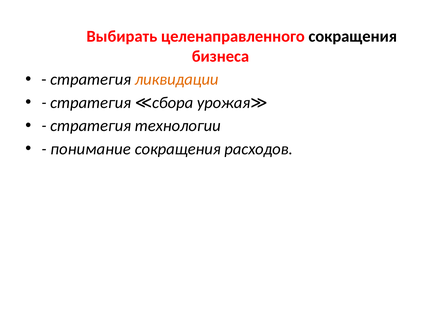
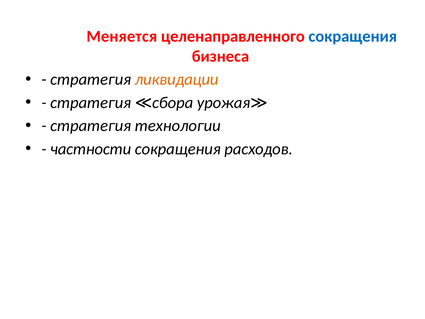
Выбирать: Выбирать -> Меняется (122, 36)
сокращения colour: black -> blue (353, 36)
понимание: понимание -> частности (91, 149)
